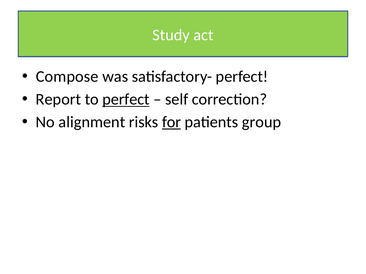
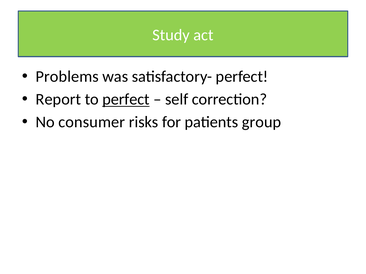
Compose: Compose -> Problems (67, 77)
alignment: alignment -> consumer (92, 122)
for underline: present -> none (172, 122)
